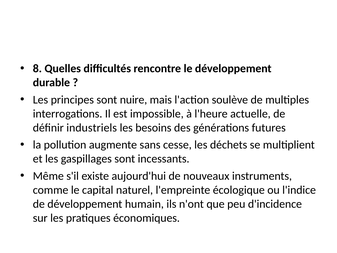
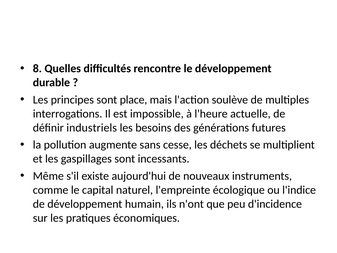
nuire: nuire -> place (134, 100)
